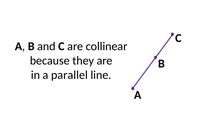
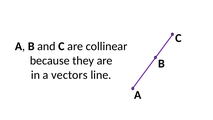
parallel: parallel -> vectors (69, 75)
